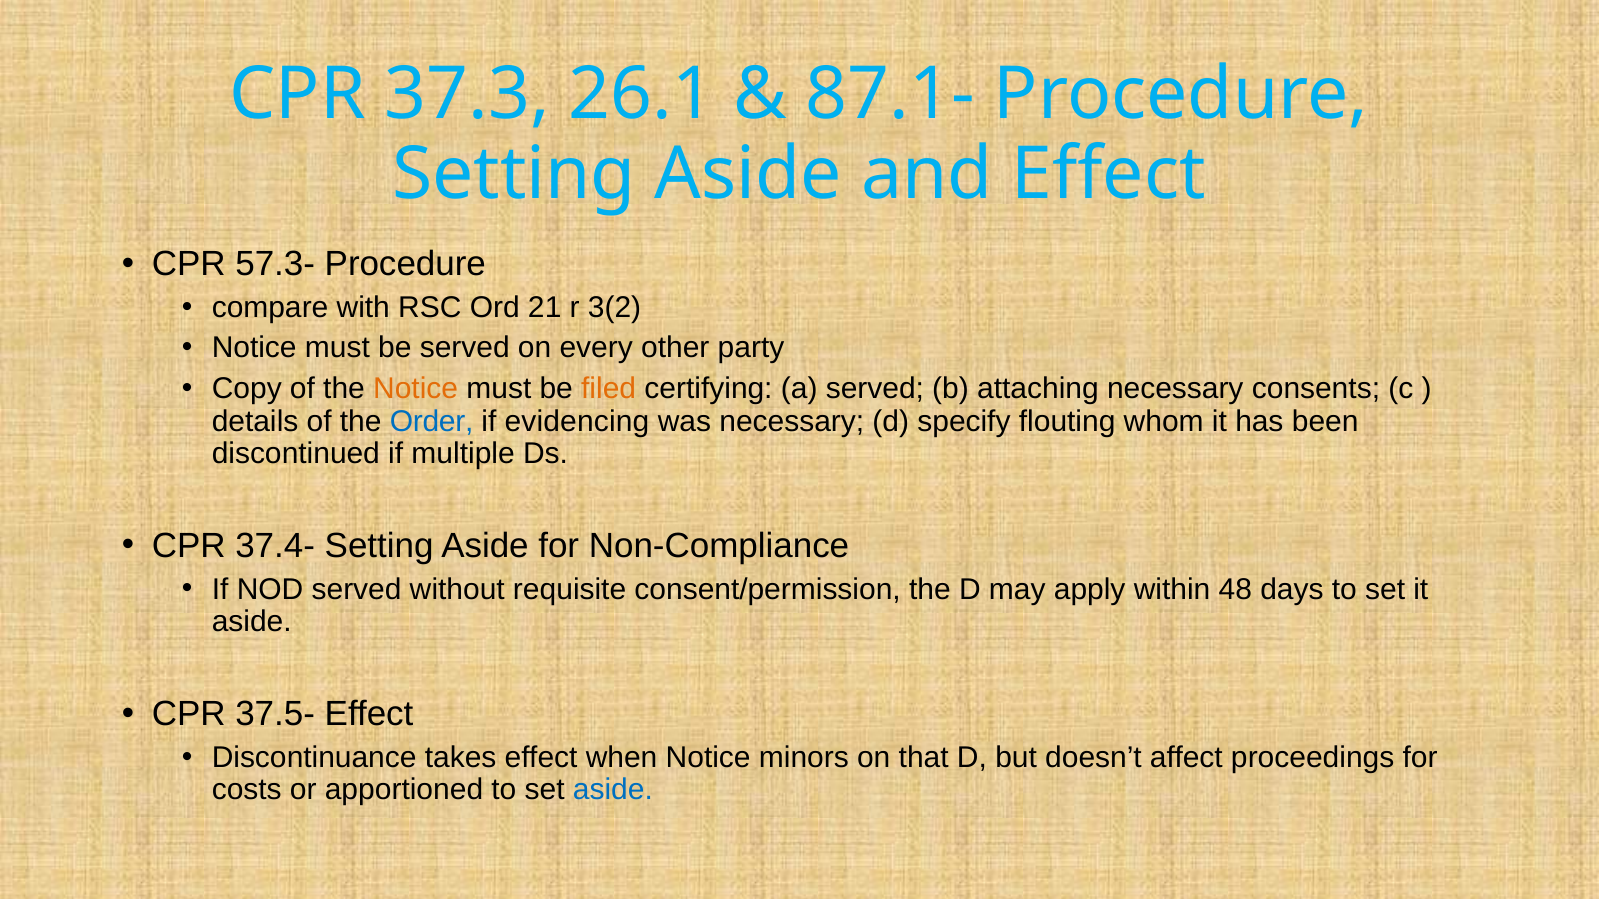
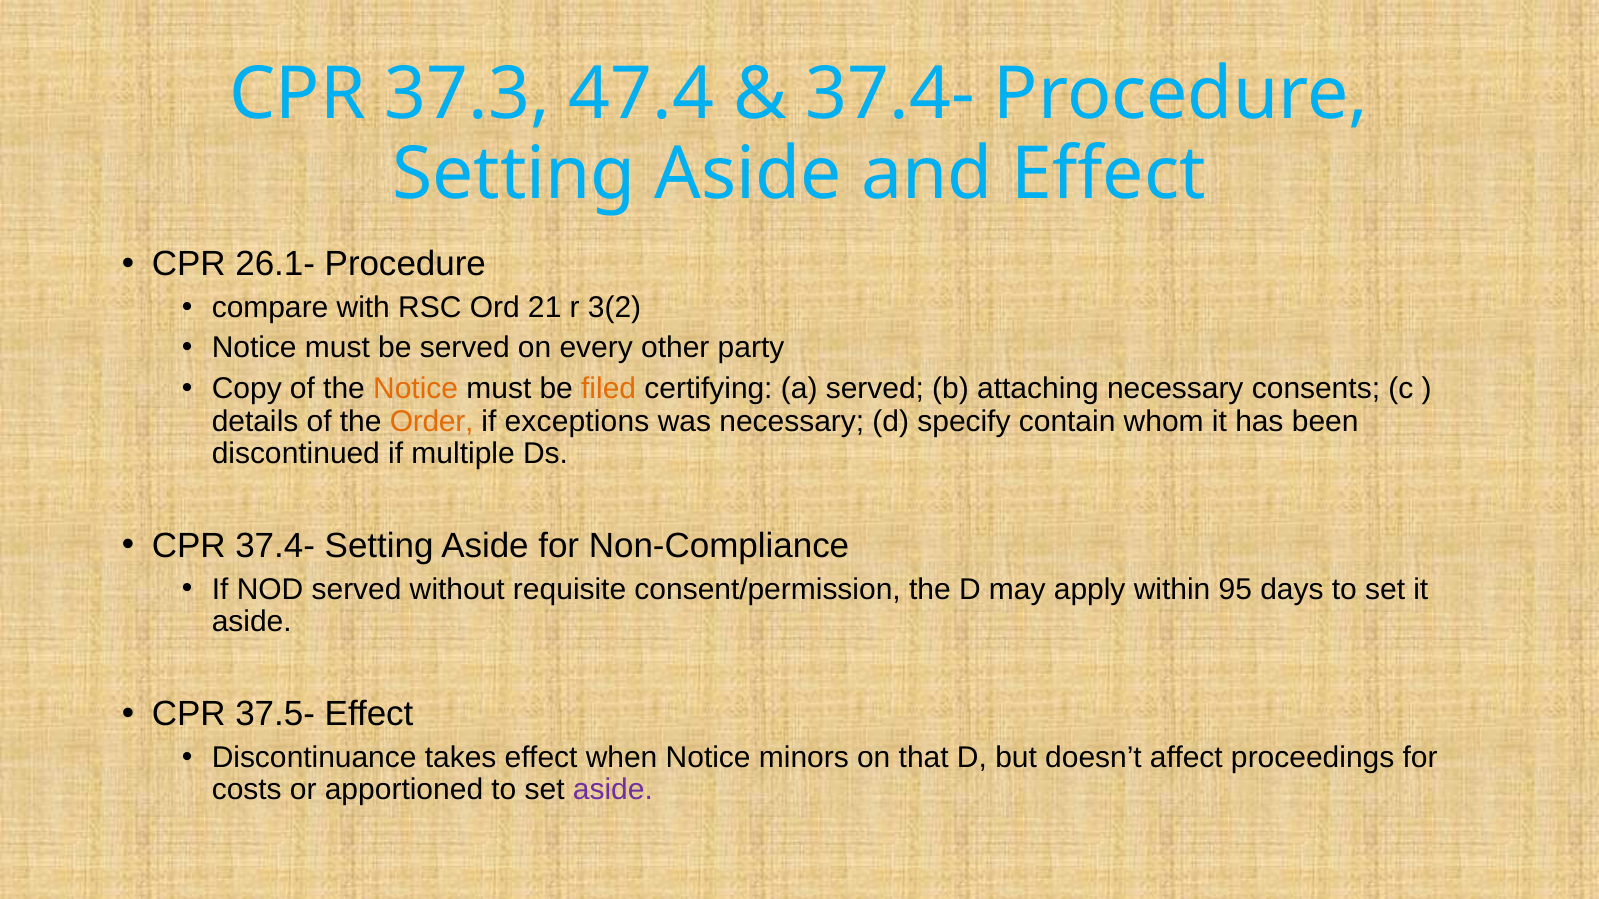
26.1: 26.1 -> 47.4 (641, 95)
87.1-: 87.1- -> 37.4- (890, 95)
57.3-: 57.3- -> 26.1- (275, 264)
Order colour: blue -> orange (432, 421)
evidencing: evidencing -> exceptions (577, 421)
flouting: flouting -> contain (1067, 421)
48: 48 -> 95 (1235, 589)
aside colour: blue -> purple (613, 790)
